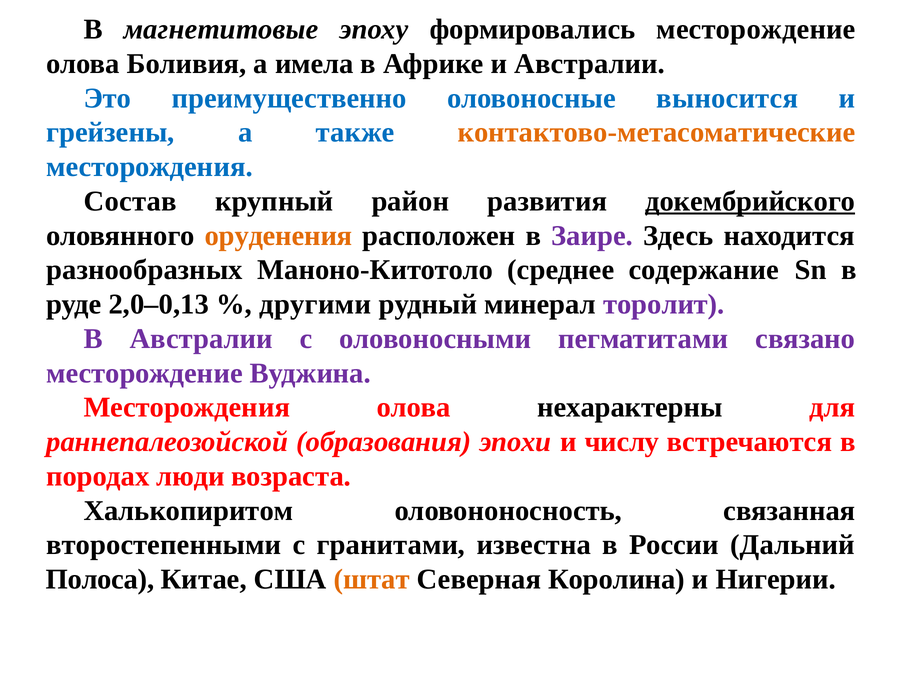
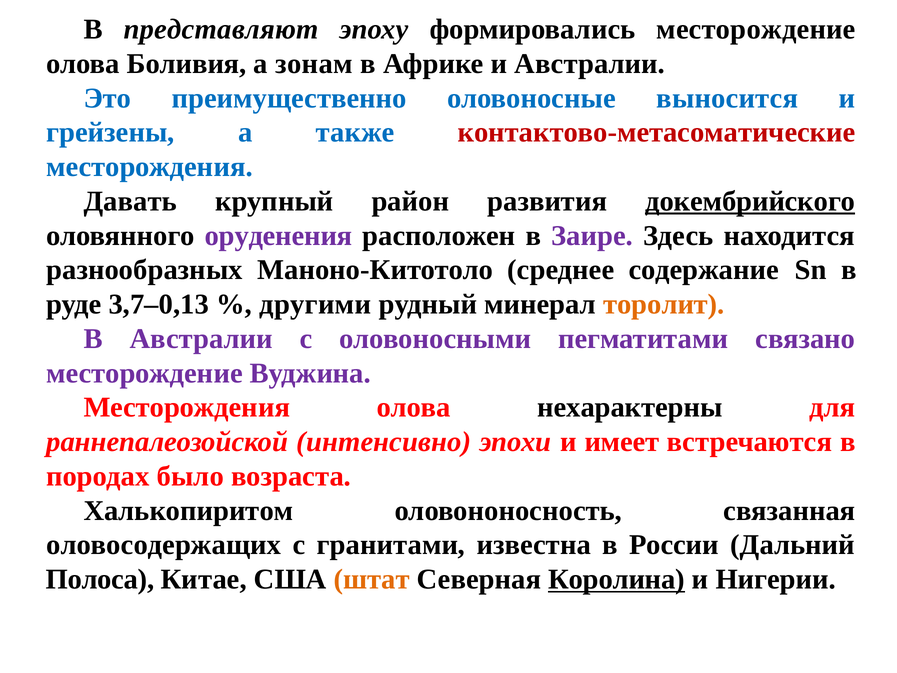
магнетитовые: магнетитовые -> представляют (221, 29)
имела: имела -> зонам (314, 64)
контактово-метасоматические colour: orange -> red (657, 132)
Состав: Состав -> Давать (130, 201)
оруденения colour: orange -> purple (279, 236)
2,0–0,13: 2,0–0,13 -> 3,7–0,13 (159, 304)
торолит colour: purple -> orange (664, 304)
образования: образования -> интенсивно (384, 442)
числу: числу -> имеет (622, 442)
люди: люди -> было (190, 476)
второстепенными: второстепенными -> оловосодержащих (164, 545)
Королина underline: none -> present (617, 579)
